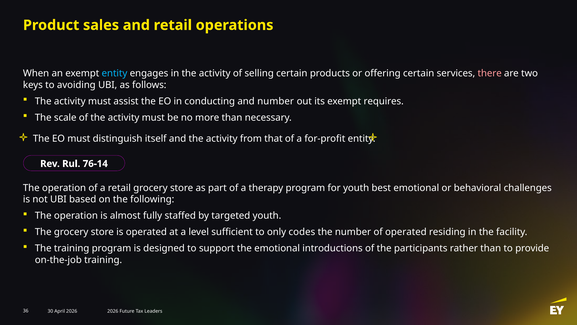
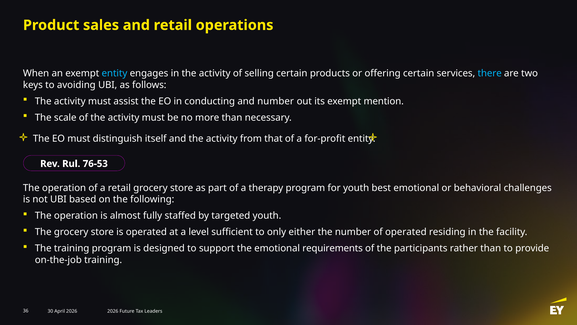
there colour: pink -> light blue (490, 73)
requires: requires -> mention (384, 101)
76-14: 76-14 -> 76-53 (95, 164)
codes: codes -> either (302, 232)
introductions: introductions -> requirements (333, 248)
